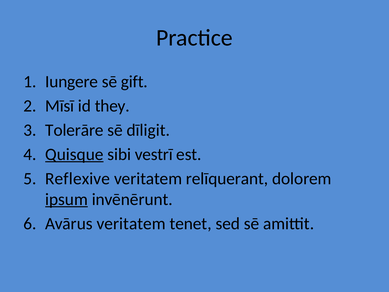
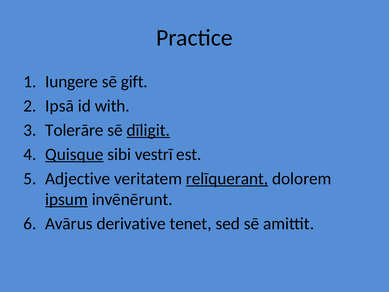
Mīsī: Mīsī -> Ipsā (60, 106)
they: they -> with (112, 106)
dīligit underline: none -> present (148, 130)
Reflexive: Reflexive -> Adjective (78, 178)
relīquerant underline: none -> present (227, 178)
Avārus veritatem: veritatem -> derivative (131, 223)
